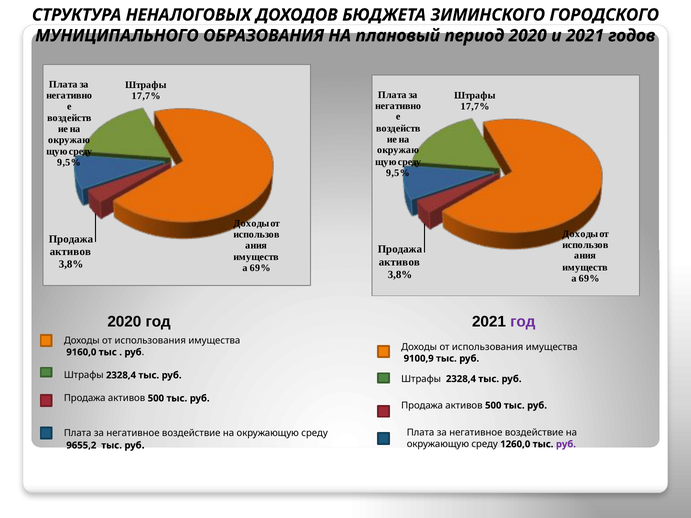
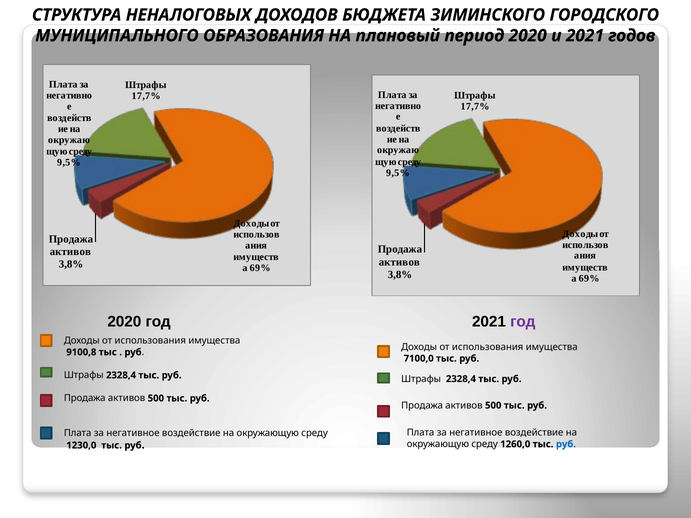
9160,0: 9160,0 -> 9100,8 (81, 352)
9100,9: 9100,9 -> 7100,0 (419, 359)
руб colour: purple -> blue (566, 444)
9655,2: 9655,2 -> 1230,0 (81, 446)
